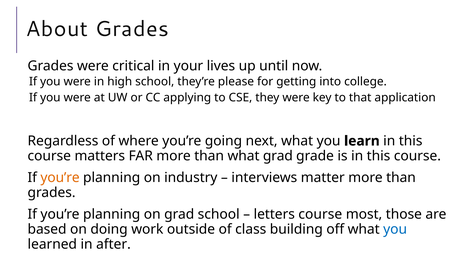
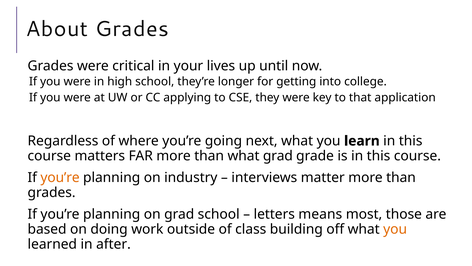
please: please -> longer (236, 82)
letters course: course -> means (320, 214)
you colour: blue -> orange (395, 229)
